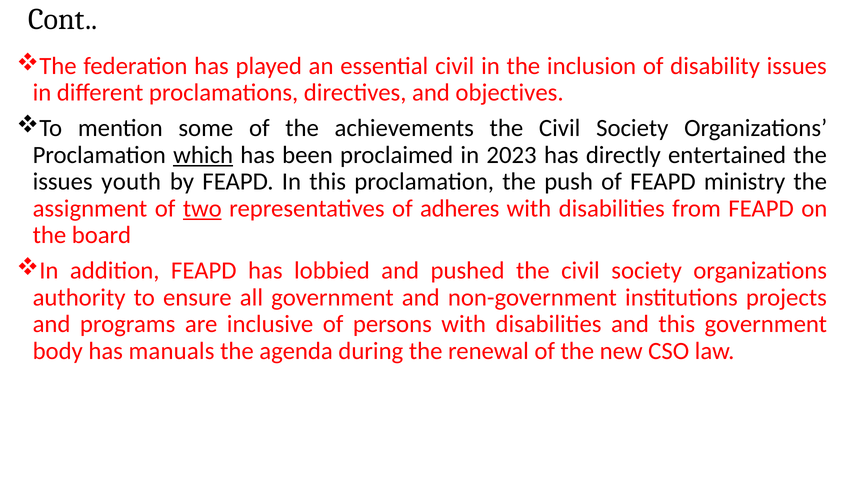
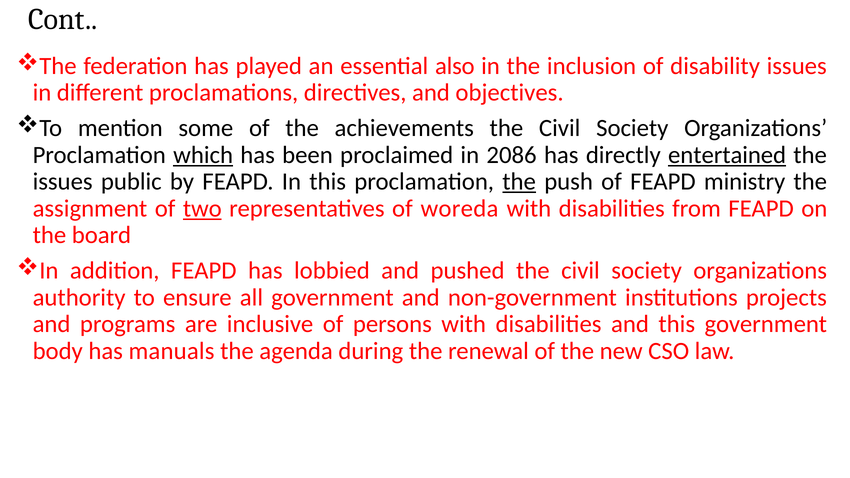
essential civil: civil -> also (455, 66)
2023: 2023 -> 2086 (512, 155)
entertained underline: none -> present (727, 155)
youth: youth -> public (131, 182)
the underline: none -> present (519, 182)
adheres: adheres -> woreda (459, 208)
